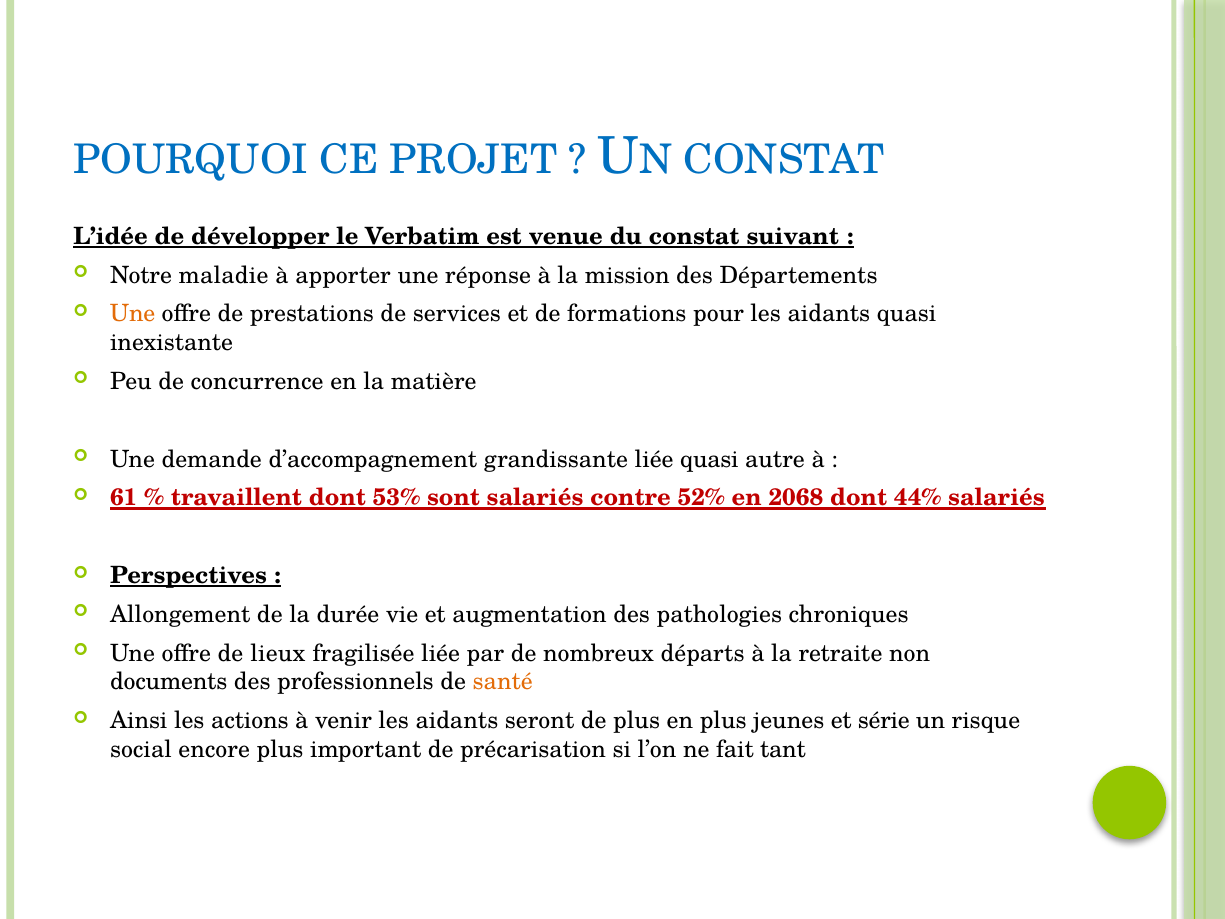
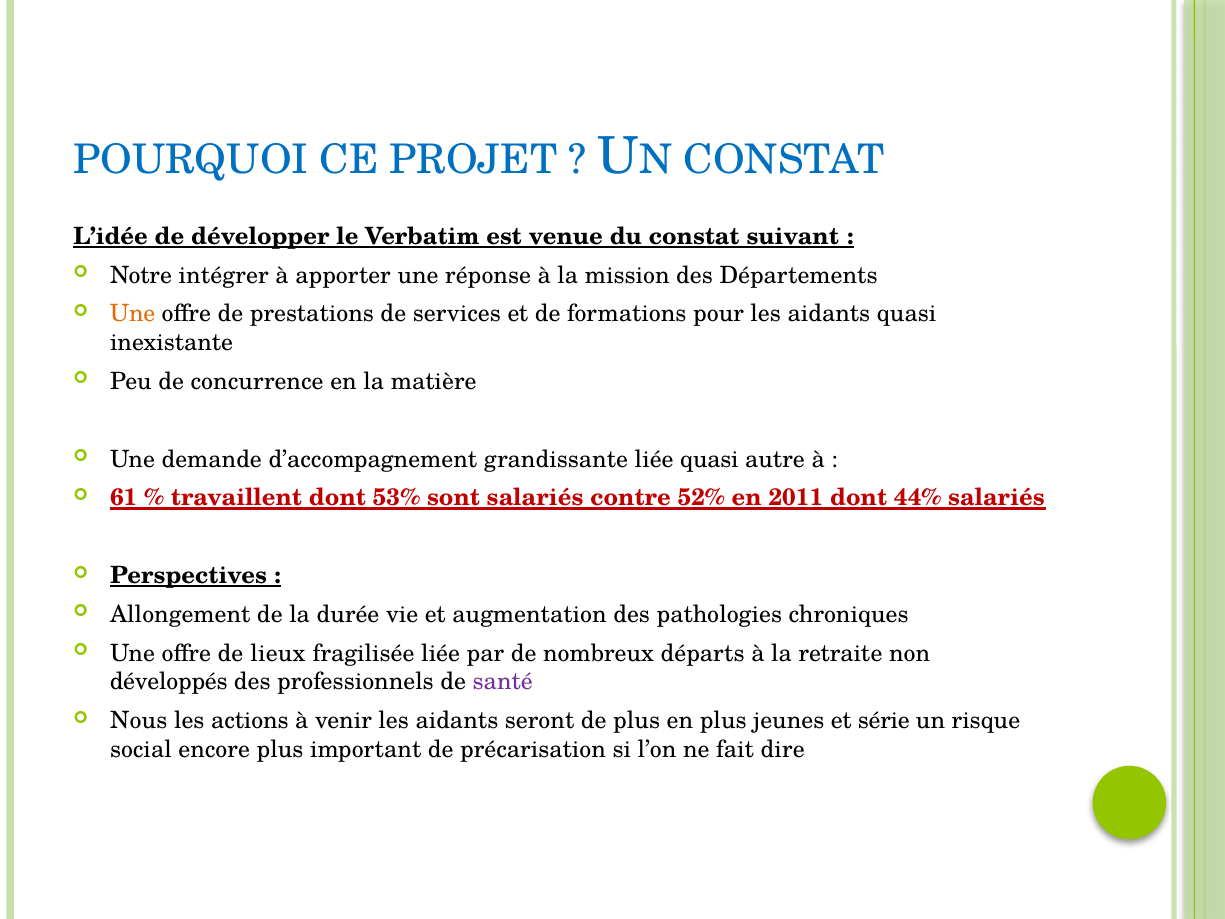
maladie: maladie -> intégrer (224, 275)
2068: 2068 -> 2011 (796, 498)
documents: documents -> développés (169, 682)
santé colour: orange -> purple (503, 682)
Ainsi: Ainsi -> Nous (139, 721)
tant: tant -> dire (783, 749)
